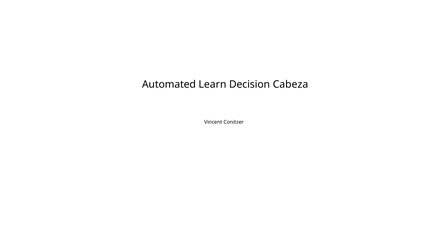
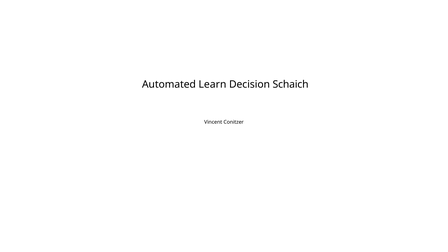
Cabeza: Cabeza -> Schaich (291, 84)
